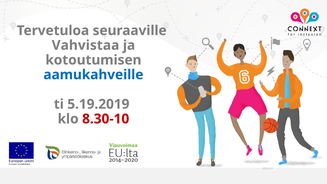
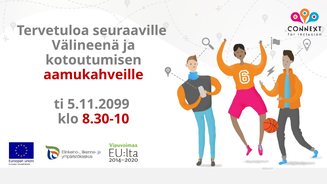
Vahvistaa: Vahvistaa -> Välineenä (86, 45)
aamukahveille colour: blue -> red (93, 75)
5.19.2019: 5.19.2019 -> 5.11.2099 (98, 104)
